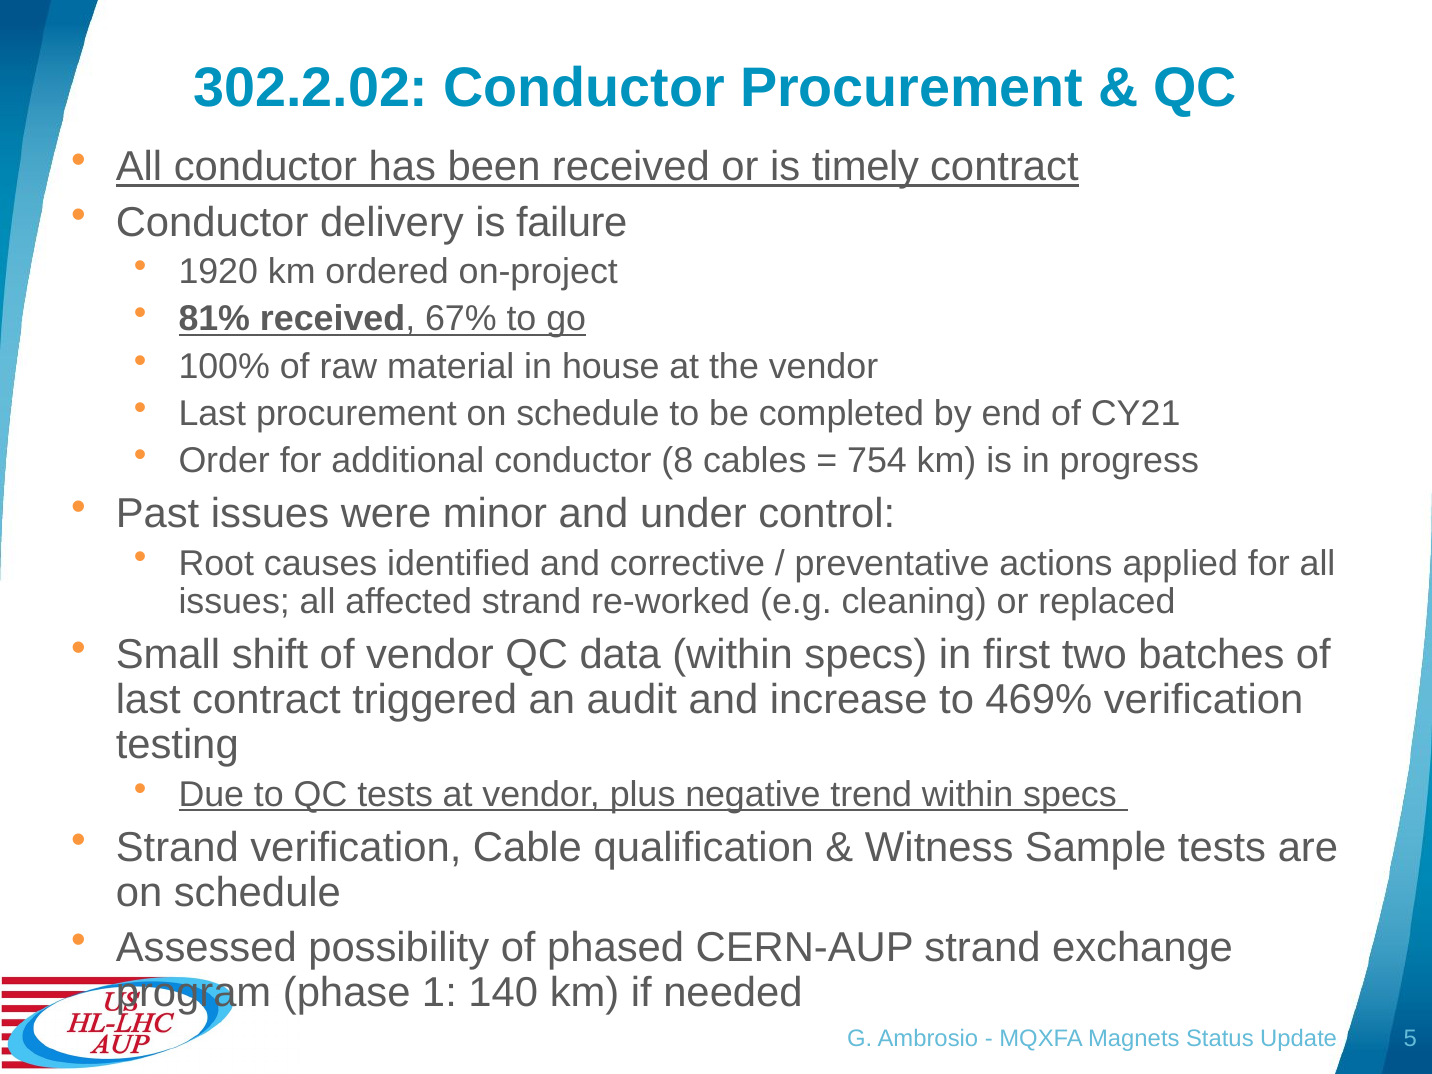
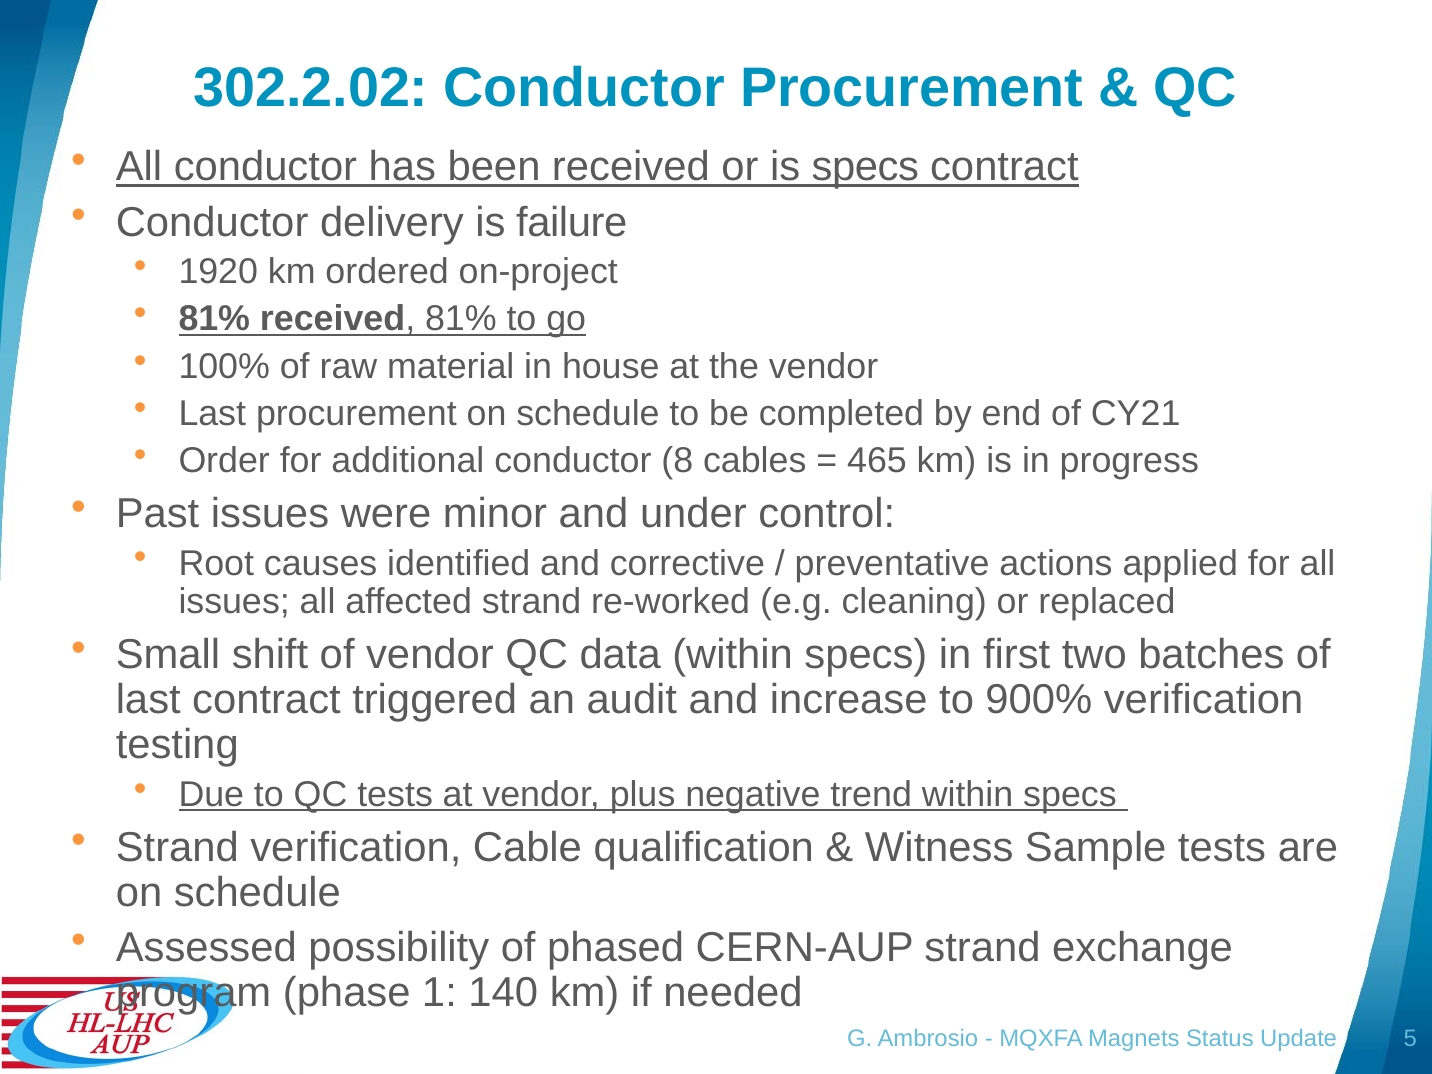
is timely: timely -> specs (865, 167)
received 67%: 67% -> 81% (461, 319)
754: 754 -> 465 (877, 461)
469%: 469% -> 900% (1039, 700)
